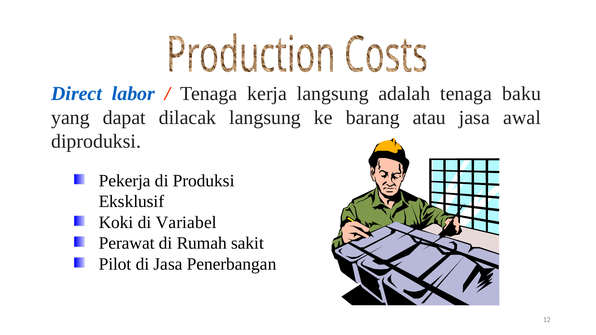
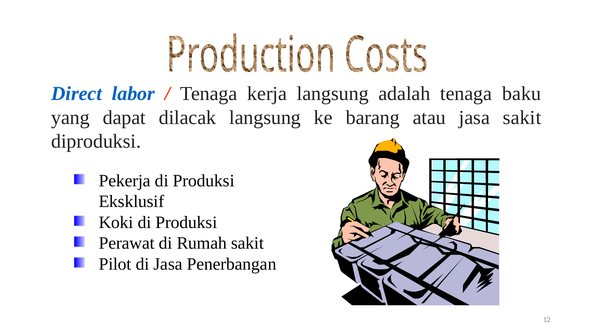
jasa awal: awal -> sakit (522, 118)
Koki di Variabel: Variabel -> Produksi (186, 223)
